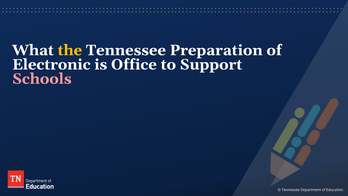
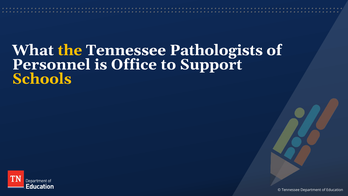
Preparation: Preparation -> Pathologists (216, 50)
Electronic: Electronic -> Personnel (51, 64)
Schools colour: pink -> yellow (42, 79)
